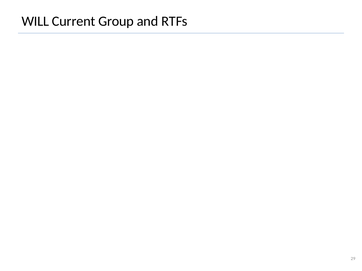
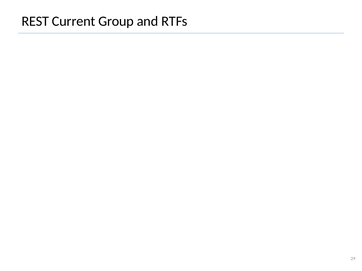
WILL: WILL -> REST (35, 21)
